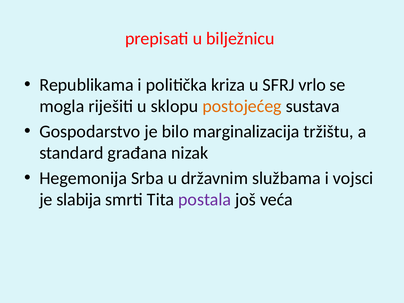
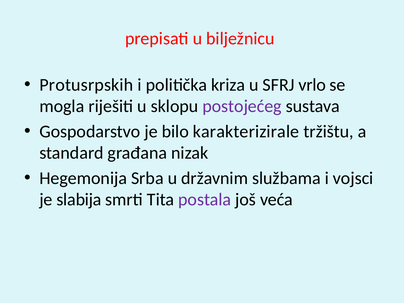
Republikama: Republikama -> Protusrpskih (86, 85)
postojećeg colour: orange -> purple (242, 106)
marginalizacija: marginalizacija -> karakterizirale (246, 131)
